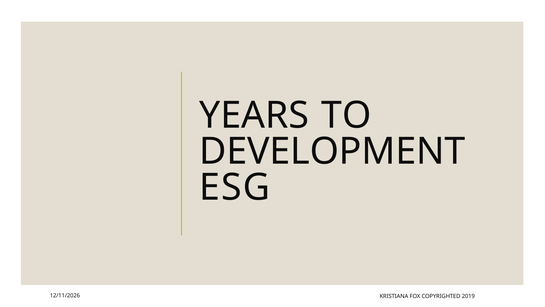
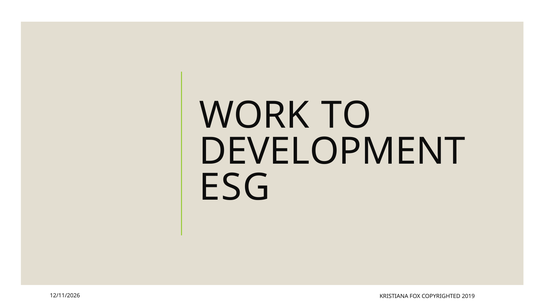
YEARS: YEARS -> WORK (254, 115)
